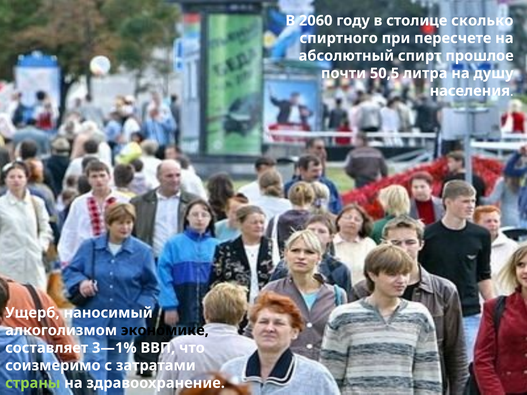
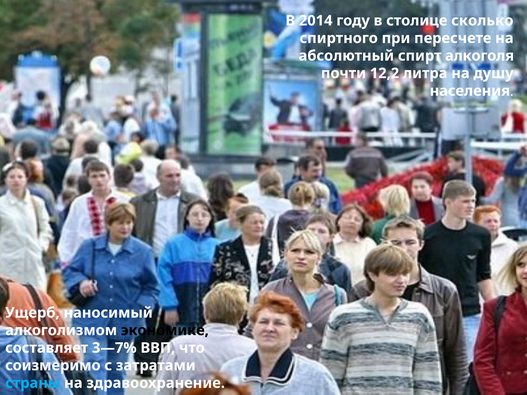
2060: 2060 -> 2014 (316, 21)
прошлое: прошлое -> алкоголя (480, 56)
50,5: 50,5 -> 12,2 (385, 73)
3—1%: 3—1% -> 3—7% (114, 348)
страны colour: light green -> light blue (33, 383)
